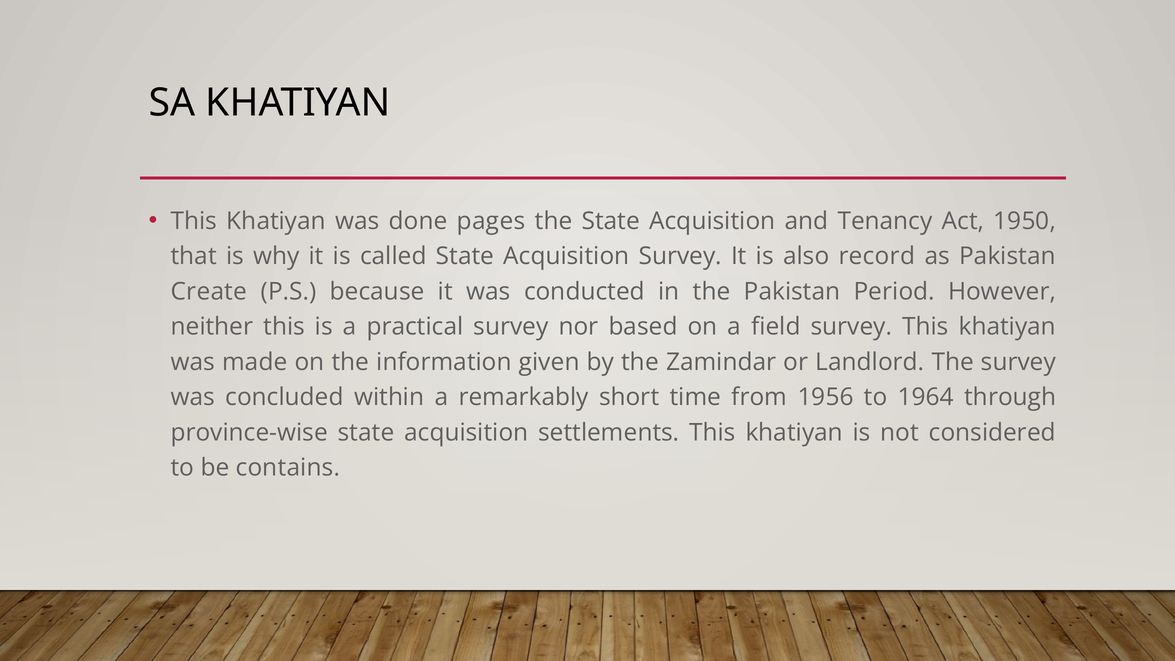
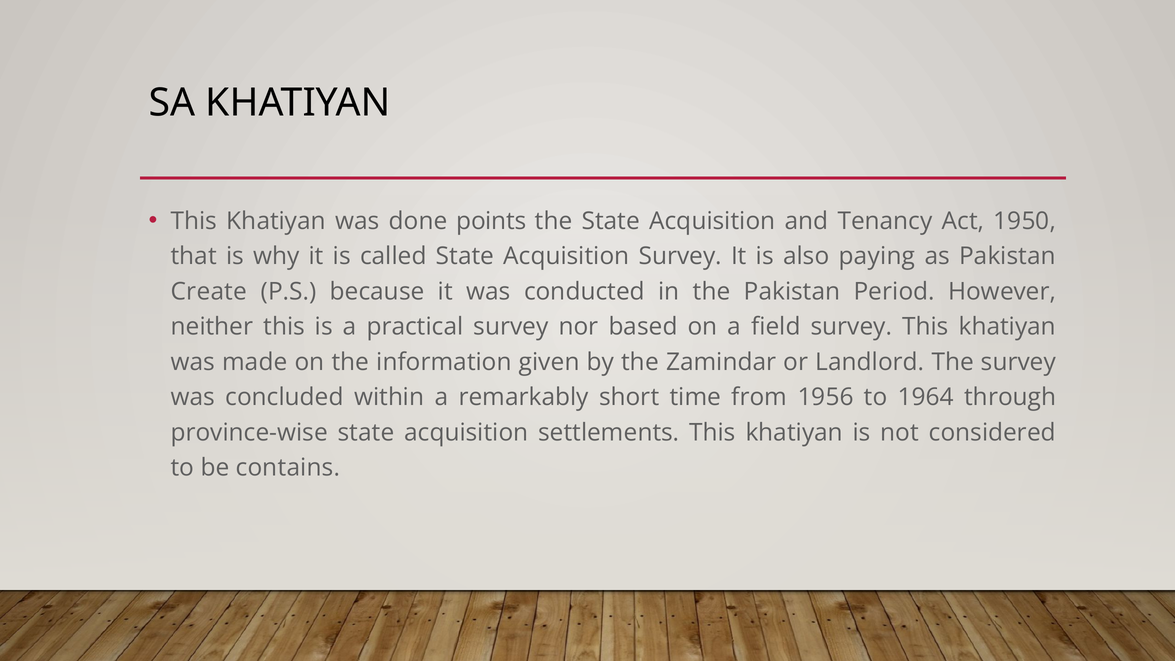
pages: pages -> points (491, 221)
record: record -> paying (877, 256)
